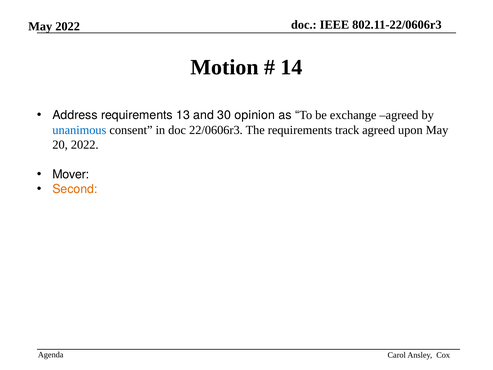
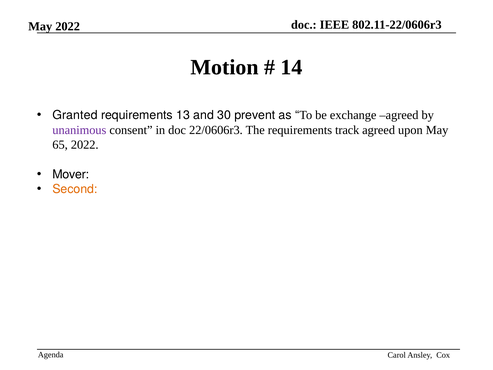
Address: Address -> Granted (75, 115)
opinion: opinion -> prevent (255, 115)
unanimous colour: blue -> purple (79, 130)
20: 20 -> 65 (60, 145)
